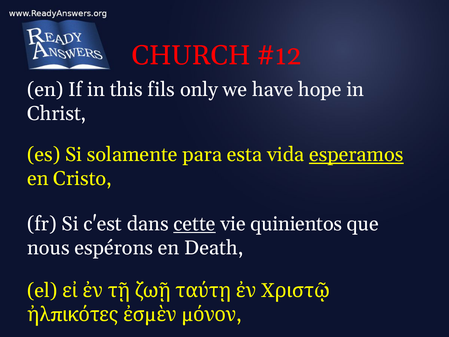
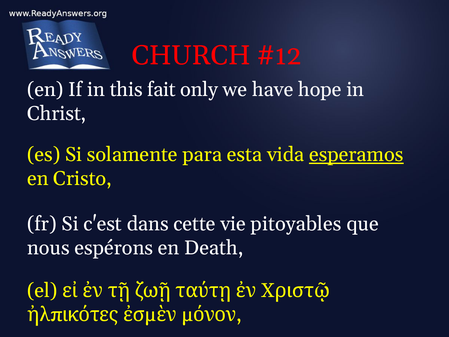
fils: fils -> fait (161, 89)
cette underline: present -> none (195, 224)
quinientos: quinientos -> pitoyables (296, 224)
